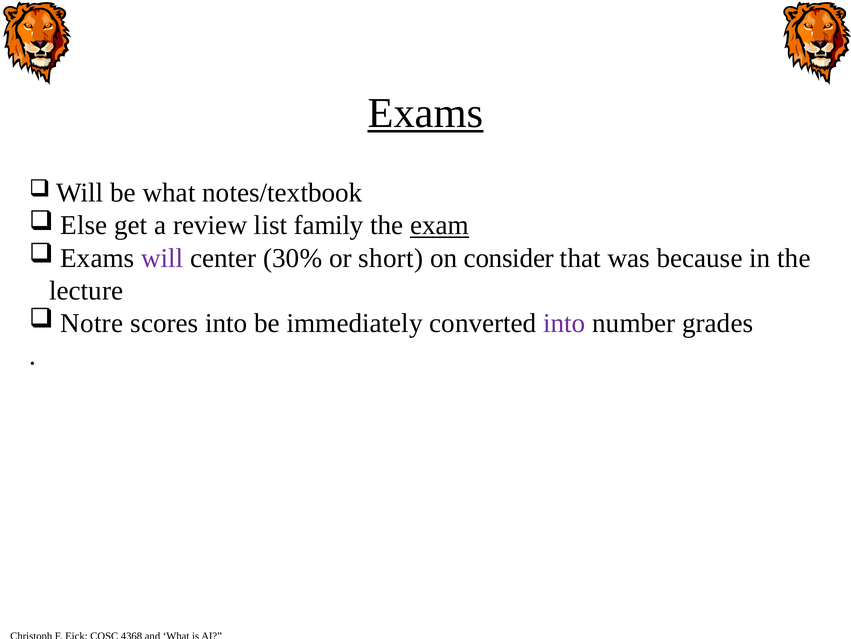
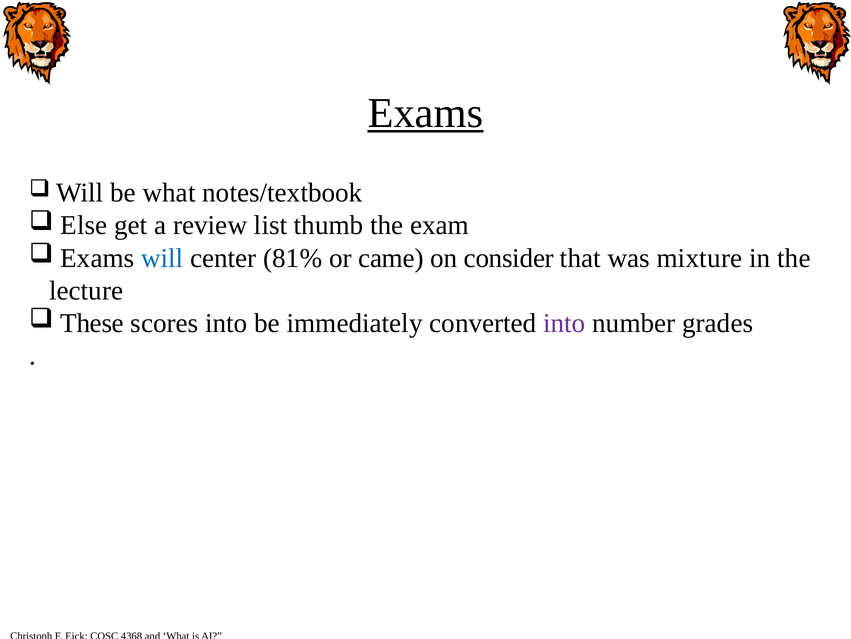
family: family -> thumb (329, 225)
exam underline: present -> none (440, 225)
will colour: purple -> blue (162, 258)
30%: 30% -> 81% (293, 258)
short: short -> came (391, 258)
because: because -> mixture (699, 258)
Notre: Notre -> These (92, 323)
